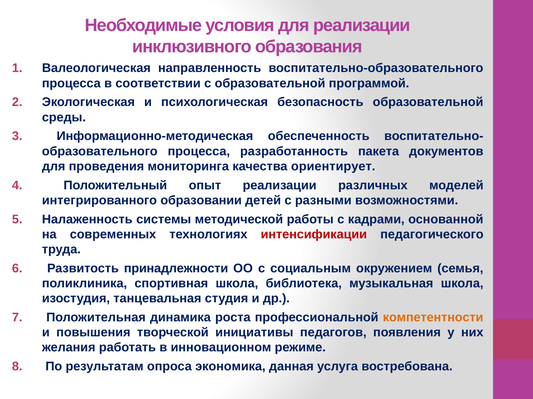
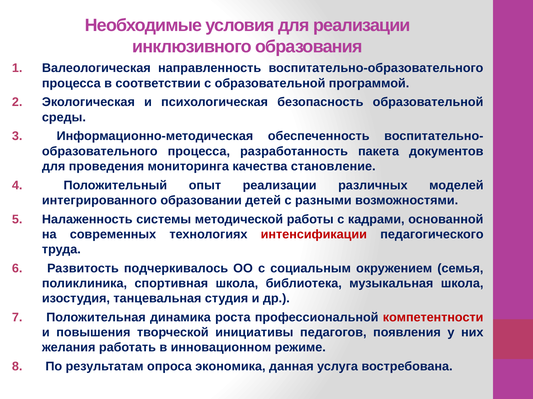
ориентирует: ориентирует -> становление (333, 167)
принадлежности: принадлежности -> подчеркивалось (176, 269)
компетентности colour: orange -> red (433, 318)
